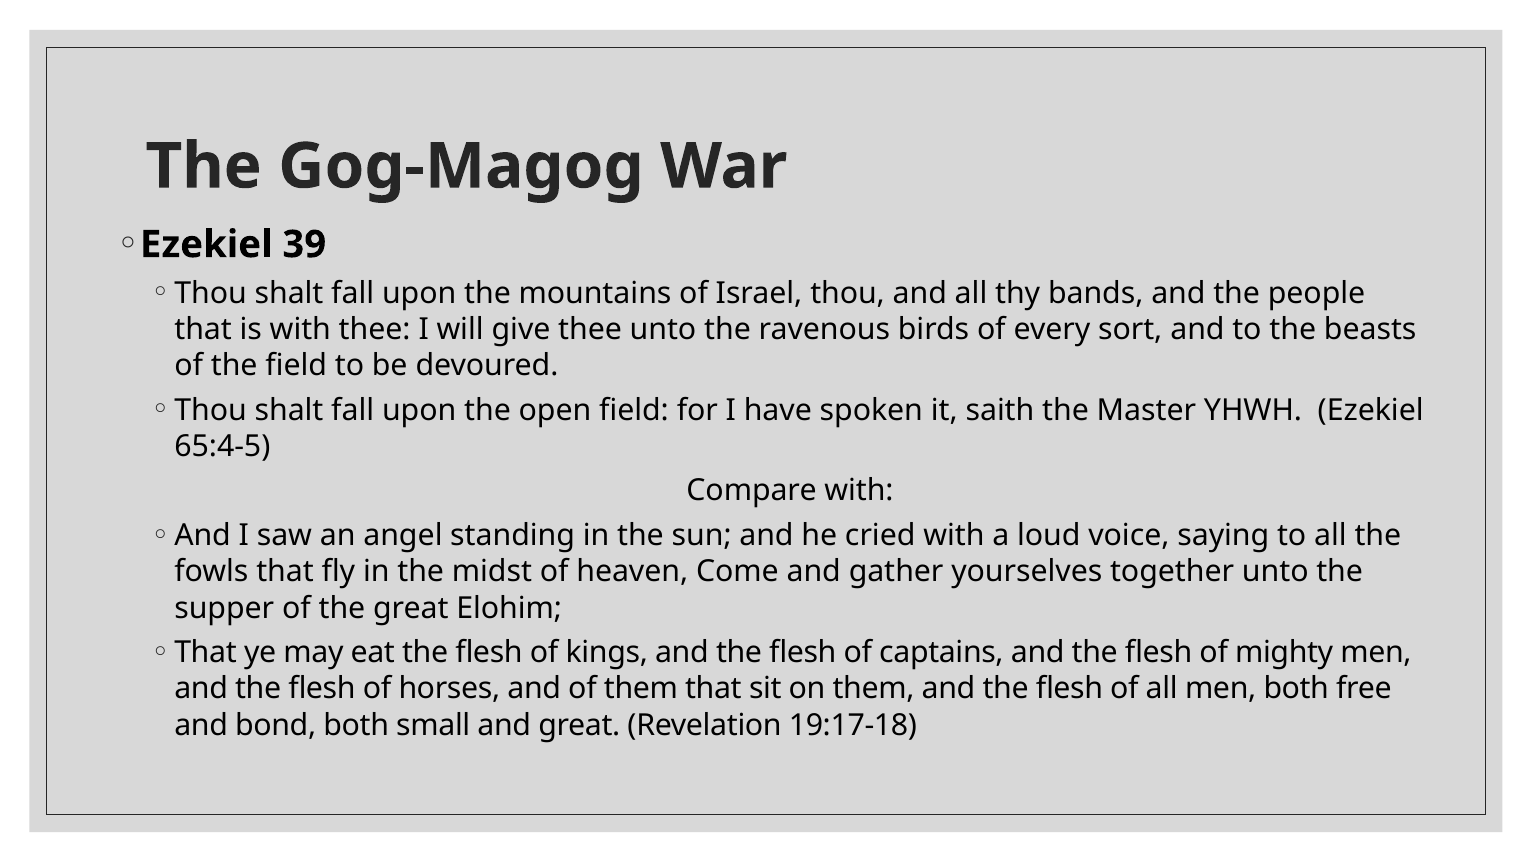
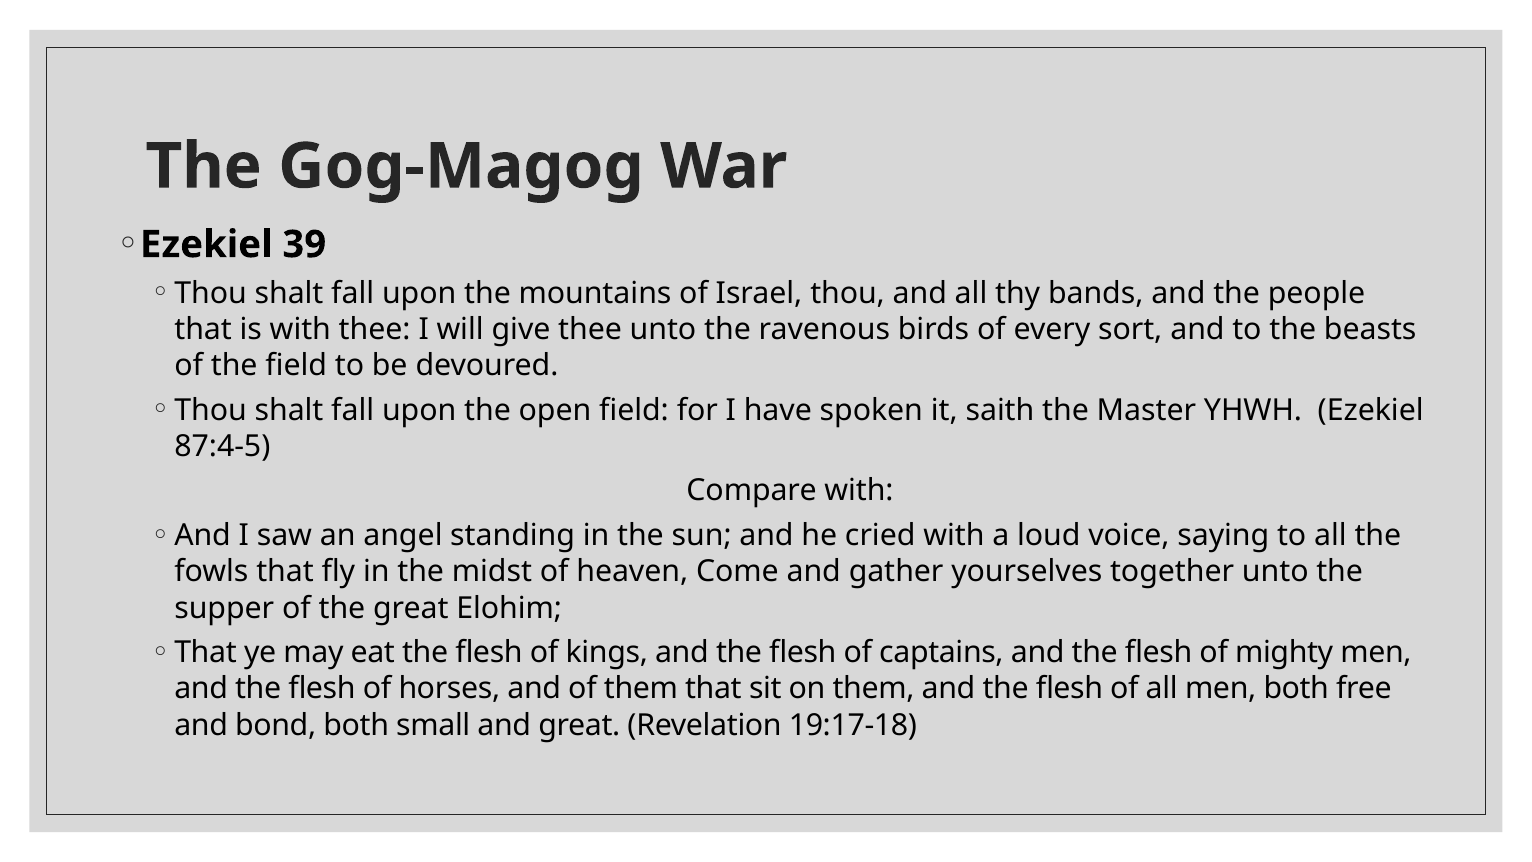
65:4-5: 65:4-5 -> 87:4-5 (222, 446)
